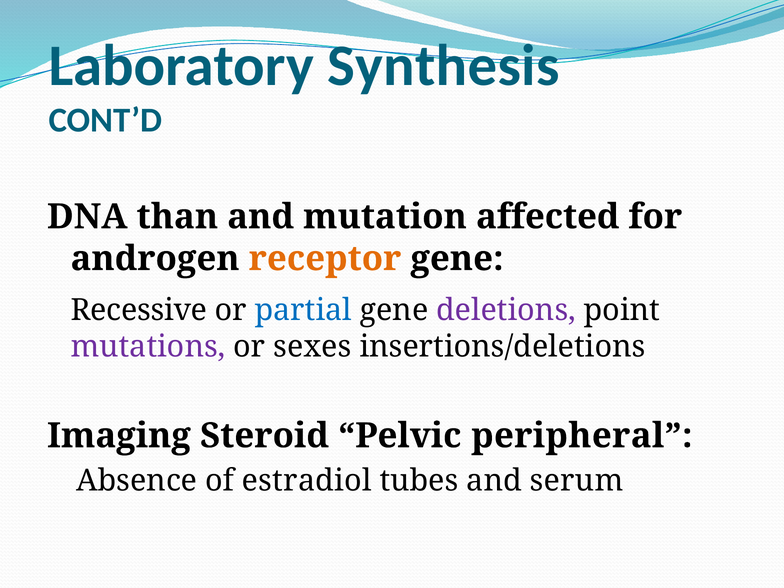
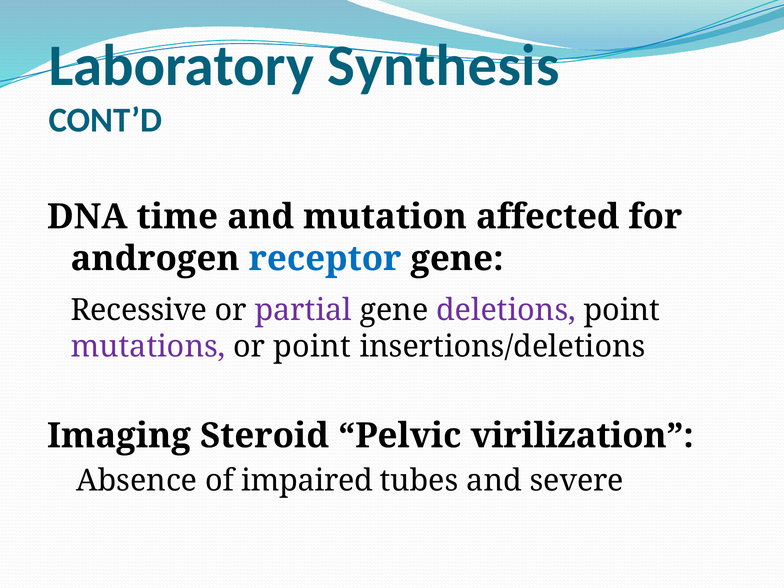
than: than -> time (177, 217)
receptor colour: orange -> blue (325, 259)
partial colour: blue -> purple (303, 310)
or sexes: sexes -> point (312, 347)
peripheral: peripheral -> virilization (582, 436)
estradiol: estradiol -> impaired (307, 481)
serum: serum -> severe (577, 481)
